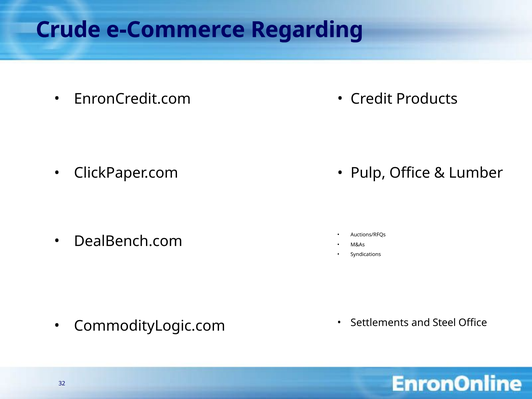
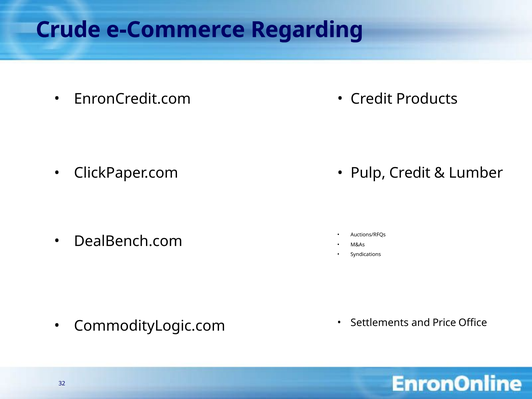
Pulp Office: Office -> Credit (410, 173)
Steel: Steel -> Price (444, 323)
